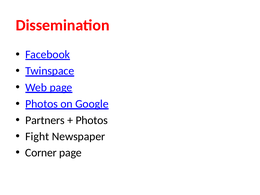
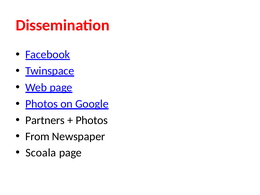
Fight: Fight -> From (37, 136)
Corner: Corner -> Scoala (41, 153)
